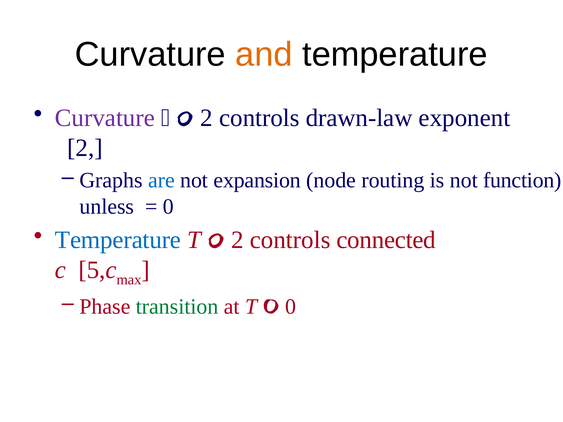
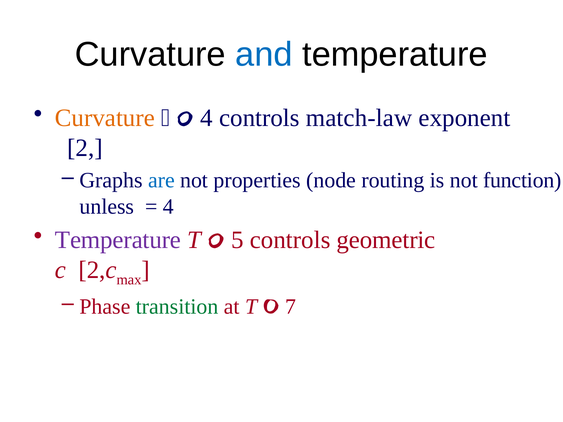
and colour: orange -> blue (264, 55)
Curvature colour: purple -> orange (105, 118)
2: 2 -> 4 (206, 118)
drawn-law: drawn-law -> match-law (359, 118)
expansion: expansion -> properties (257, 180)
0: 0 -> 4 (168, 207)
Temperature colour: blue -> purple (118, 240)
2: 2 -> 5 (237, 240)
connected: connected -> geometric (386, 240)
5: 5 -> 2 (92, 270)
0: 0 -> 7 (291, 307)
